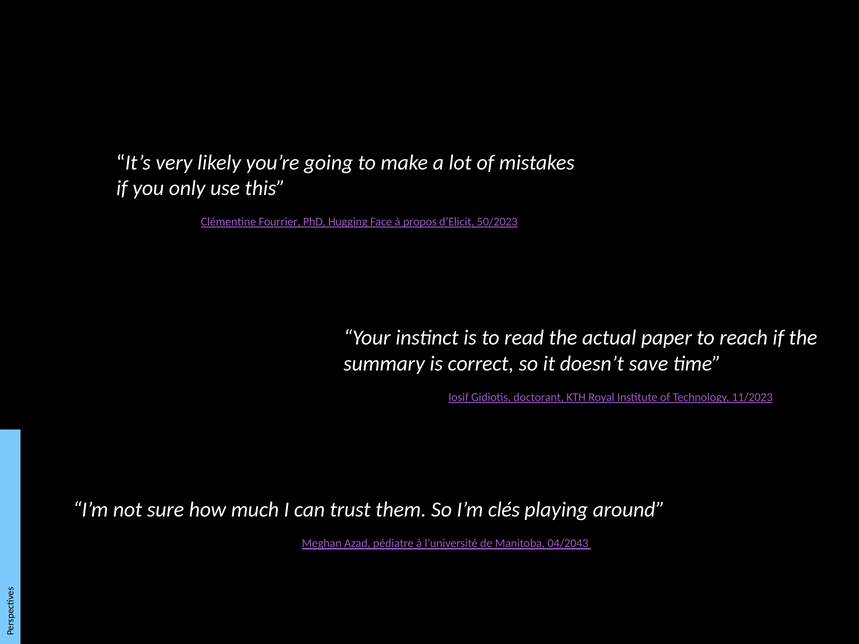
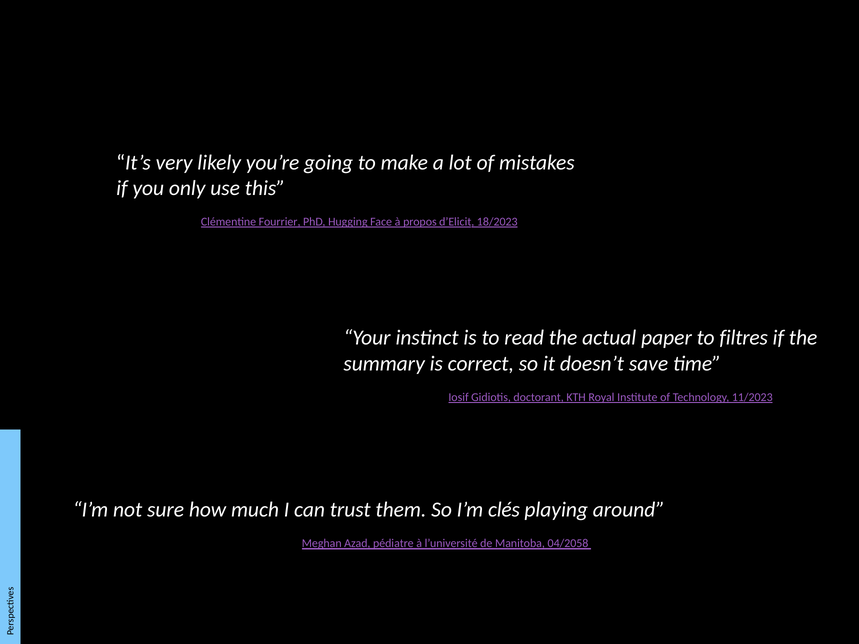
50/2023: 50/2023 -> 18/2023 (497, 222)
reach: reach -> filtres (744, 338)
04/2043: 04/2043 -> 04/2058 (568, 544)
